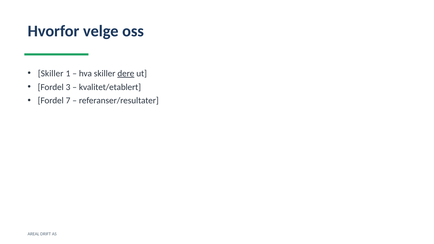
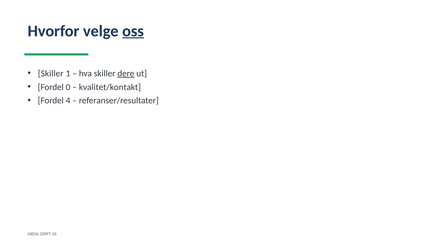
oss underline: none -> present (133, 31)
3: 3 -> 0 (68, 87)
kvalitet/etablert: kvalitet/etablert -> kvalitet/kontakt (110, 87)
7: 7 -> 4 (68, 101)
